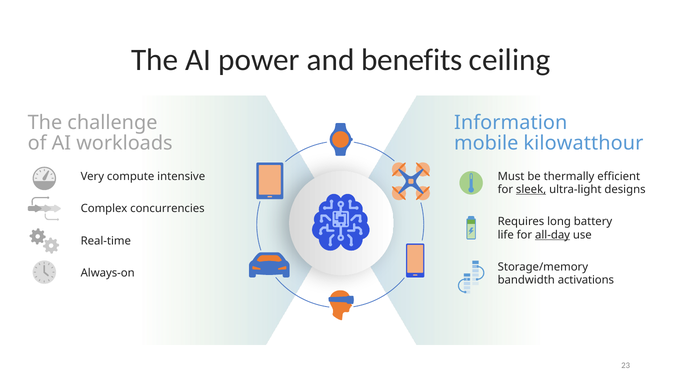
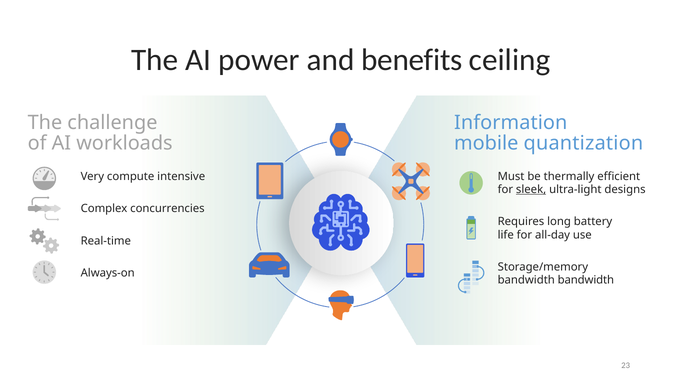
kilowatthour: kilowatthour -> quantization (583, 144)
all-day underline: present -> none (553, 235)
bandwidth activations: activations -> bandwidth (586, 281)
